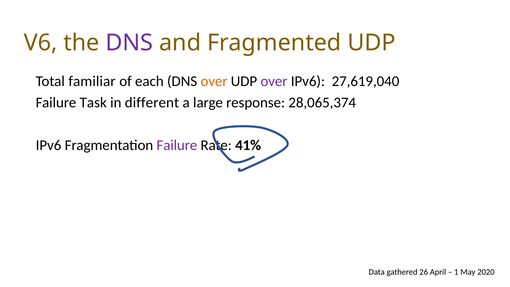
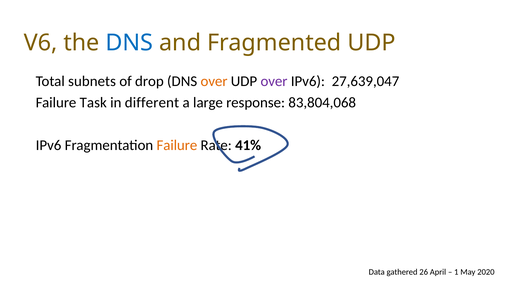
DNS colour: purple -> blue (129, 43)
familiar: familiar -> subnets (92, 81)
each: each -> drop (149, 81)
27,619,040: 27,619,040 -> 27,639,047 (365, 81)
28,065,374: 28,065,374 -> 83,804,068 (322, 103)
Failure colour: purple -> orange (177, 145)
